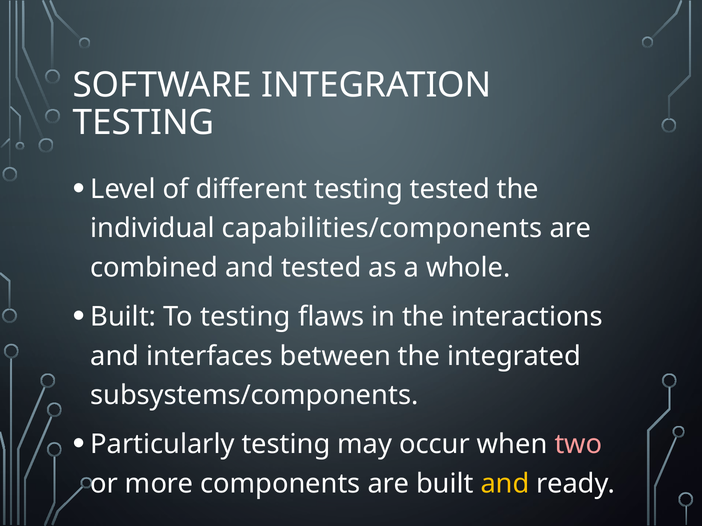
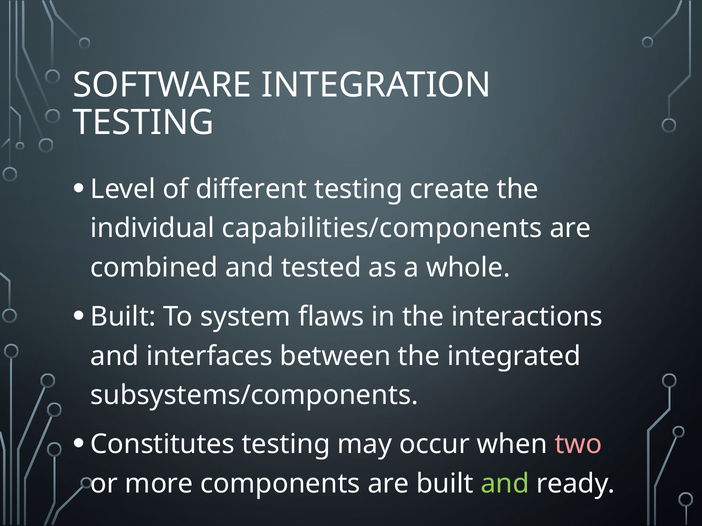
testing tested: tested -> create (450, 189)
To testing: testing -> system (246, 317)
Particularly: Particularly -> Constitutes (162, 445)
and colour: yellow -> light green (505, 484)
